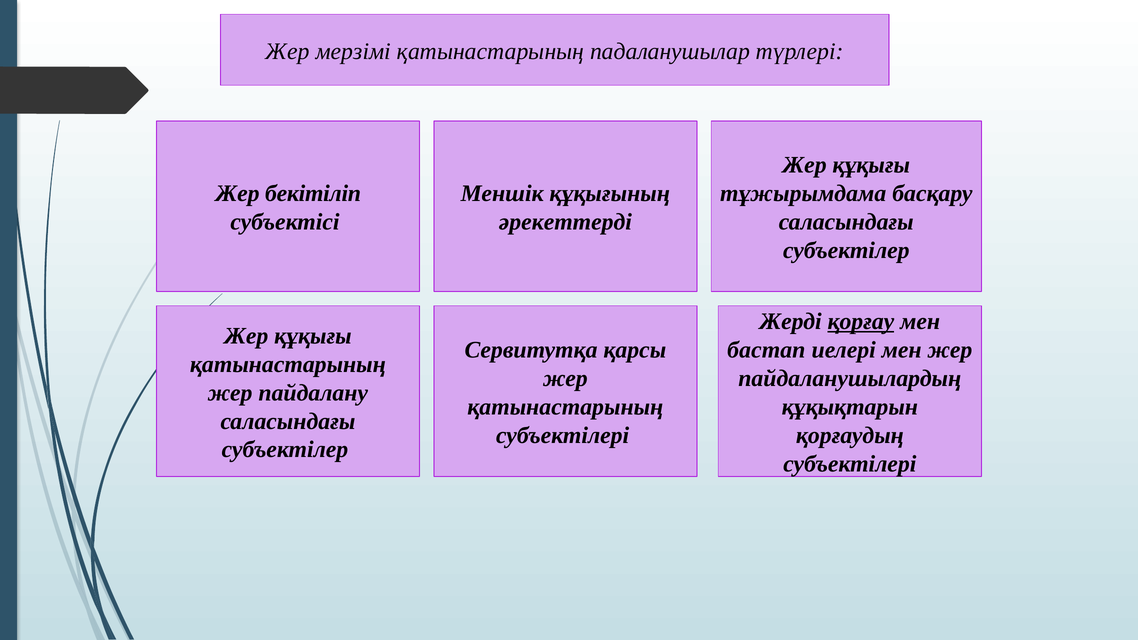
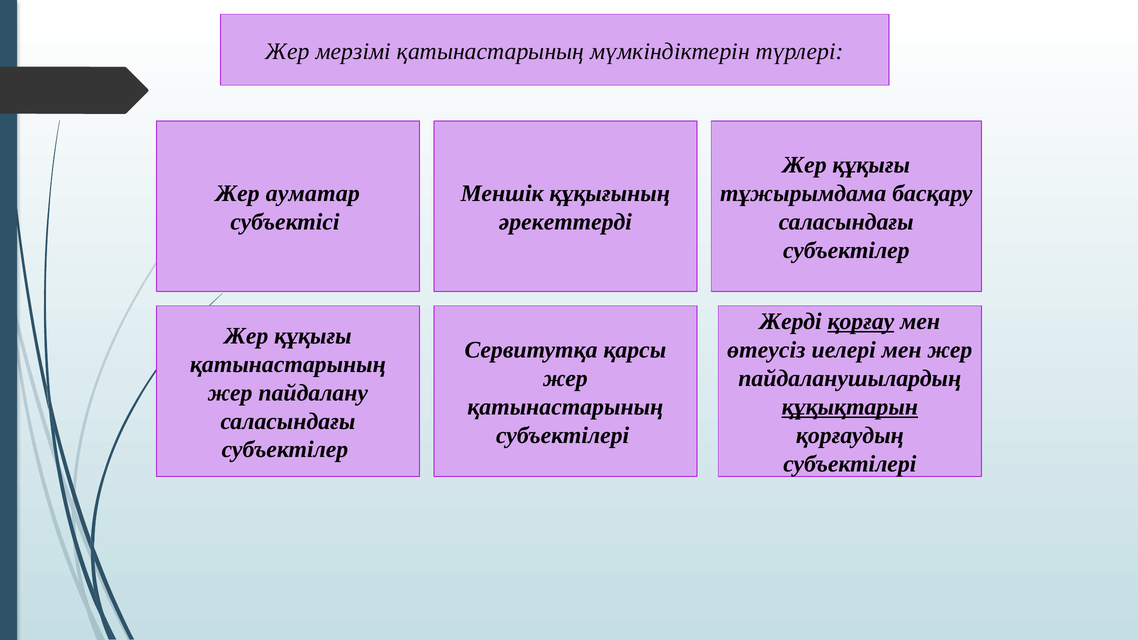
падаланушылар: падаланушылар -> мүмкіндіктерін (670, 51)
бекітіліп: бекітіліп -> ауматар (313, 194)
бастап: бастап -> өтеусіз (766, 350)
құқықтарын underline: none -> present (850, 407)
